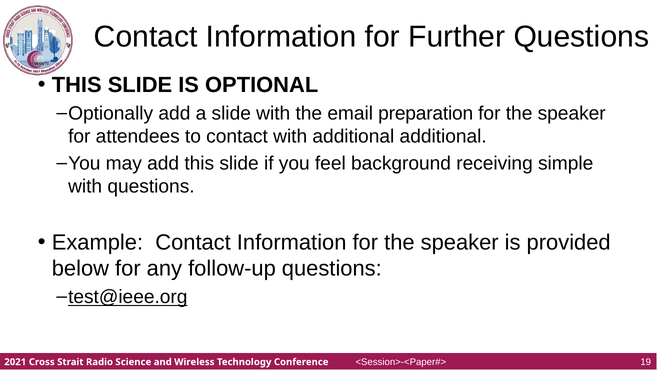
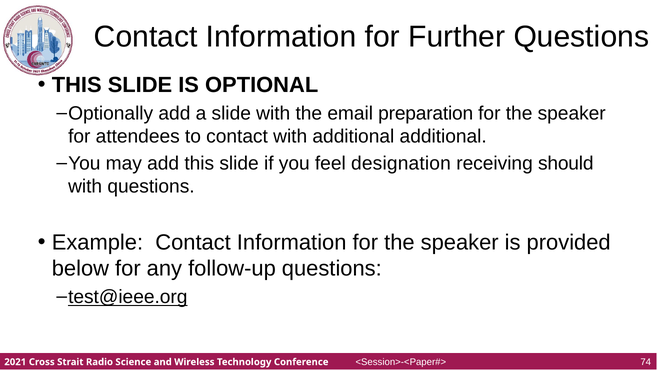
background: background -> designation (401, 163)
simple: simple -> should (566, 163)
19: 19 -> 74 (646, 361)
